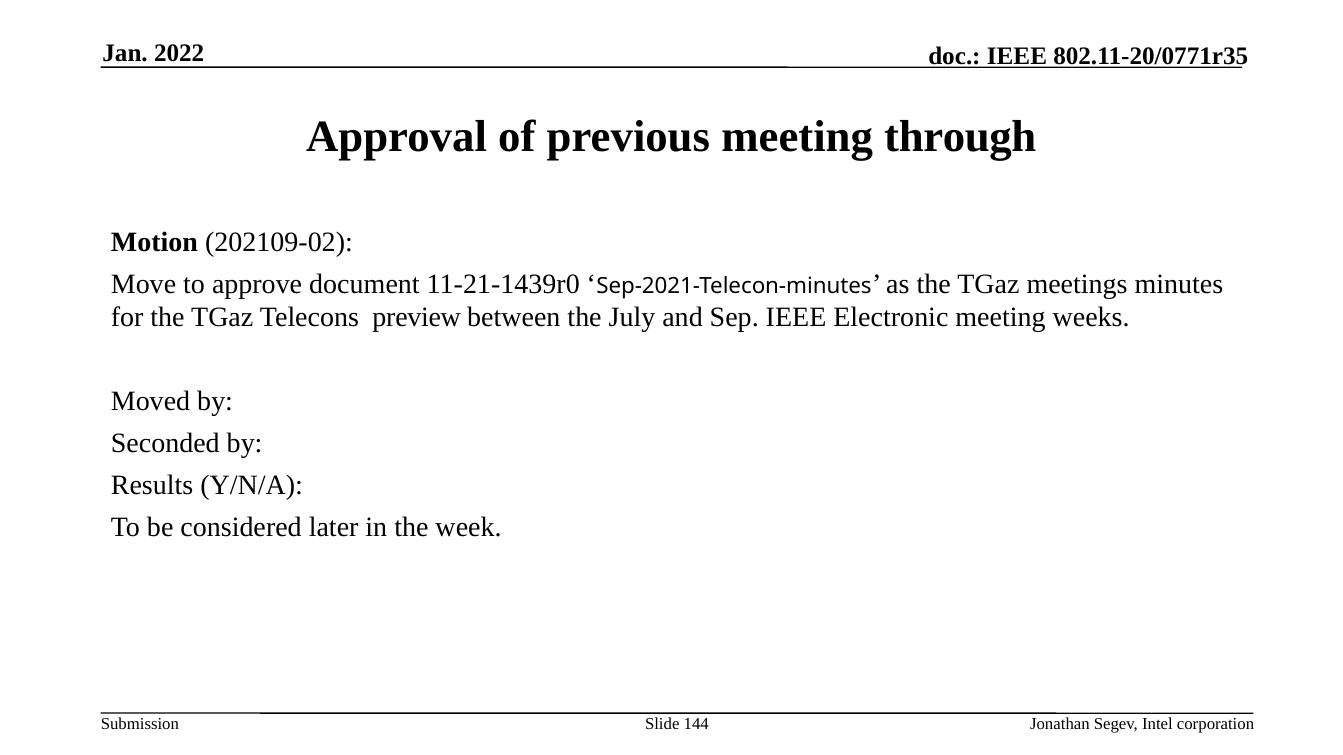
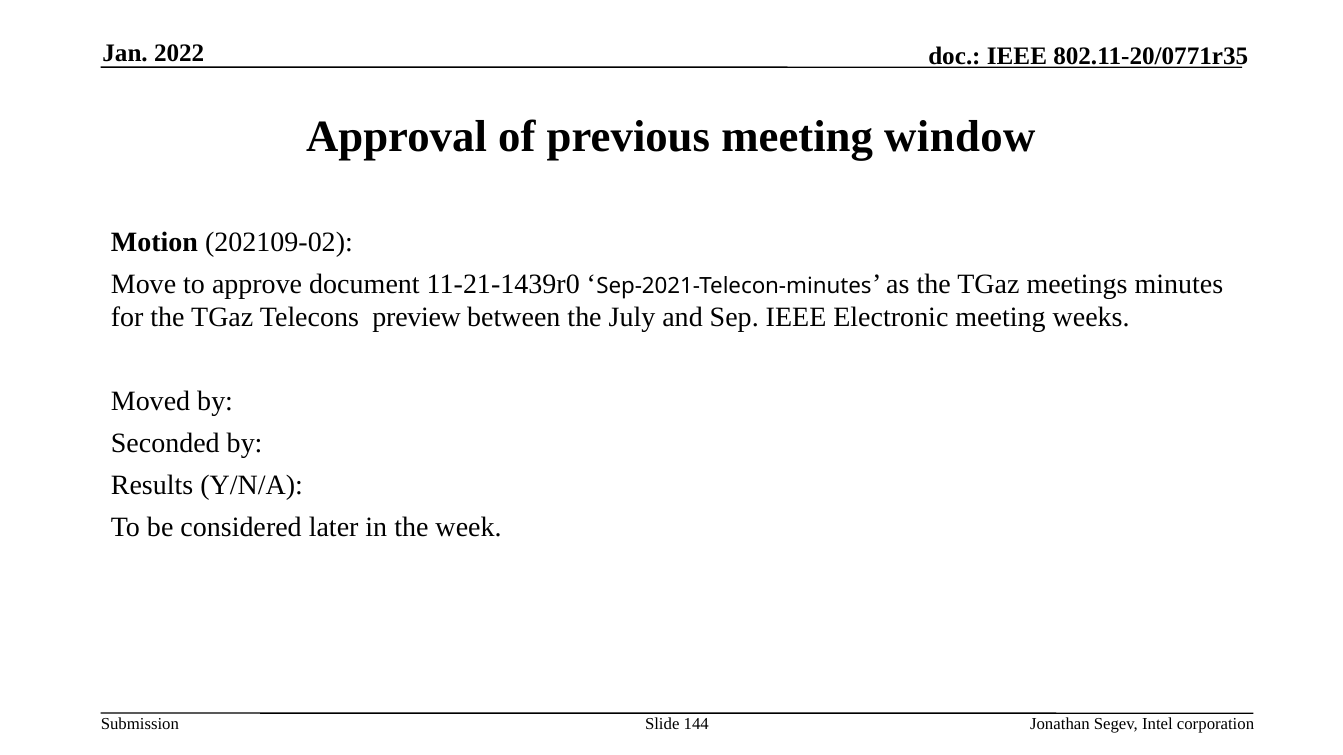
through: through -> window (960, 137)
